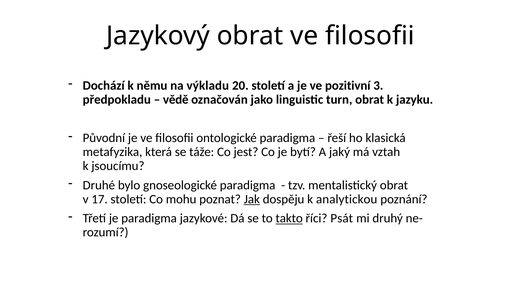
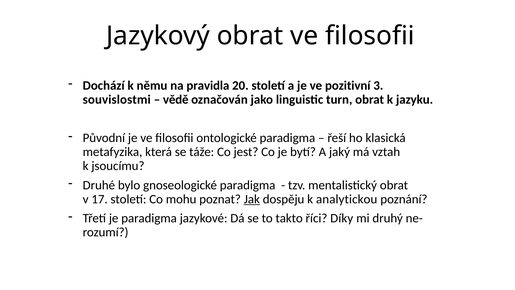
výkladu: výkladu -> pravidla (208, 85)
předpokladu: předpokladu -> souvislostmi (117, 99)
takto underline: present -> none (289, 218)
Psát: Psát -> Díky (342, 218)
